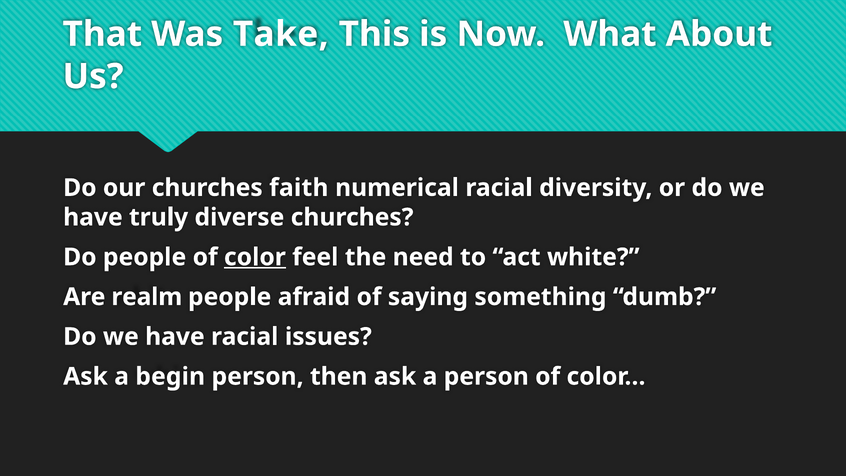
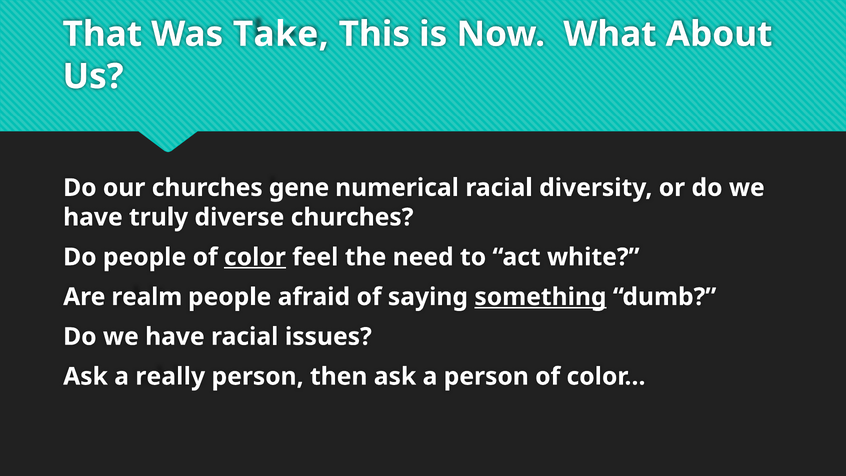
faith: faith -> gene (299, 188)
something underline: none -> present (540, 297)
begin: begin -> really (170, 376)
